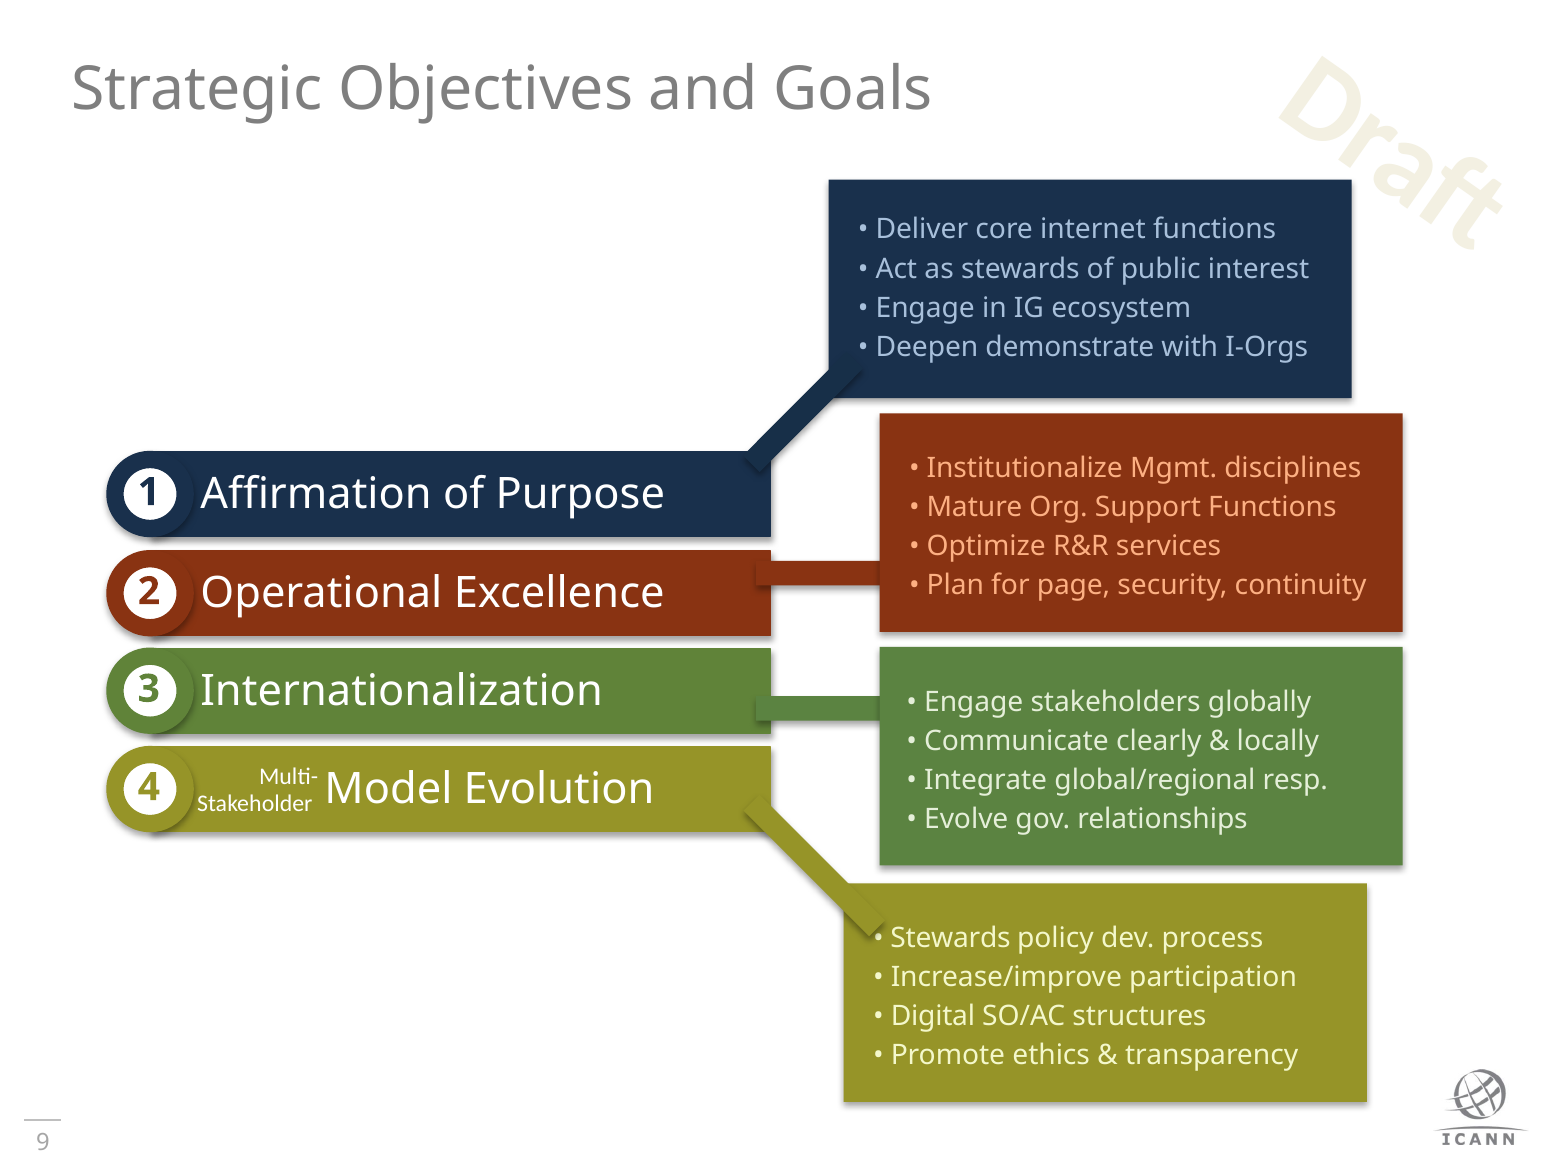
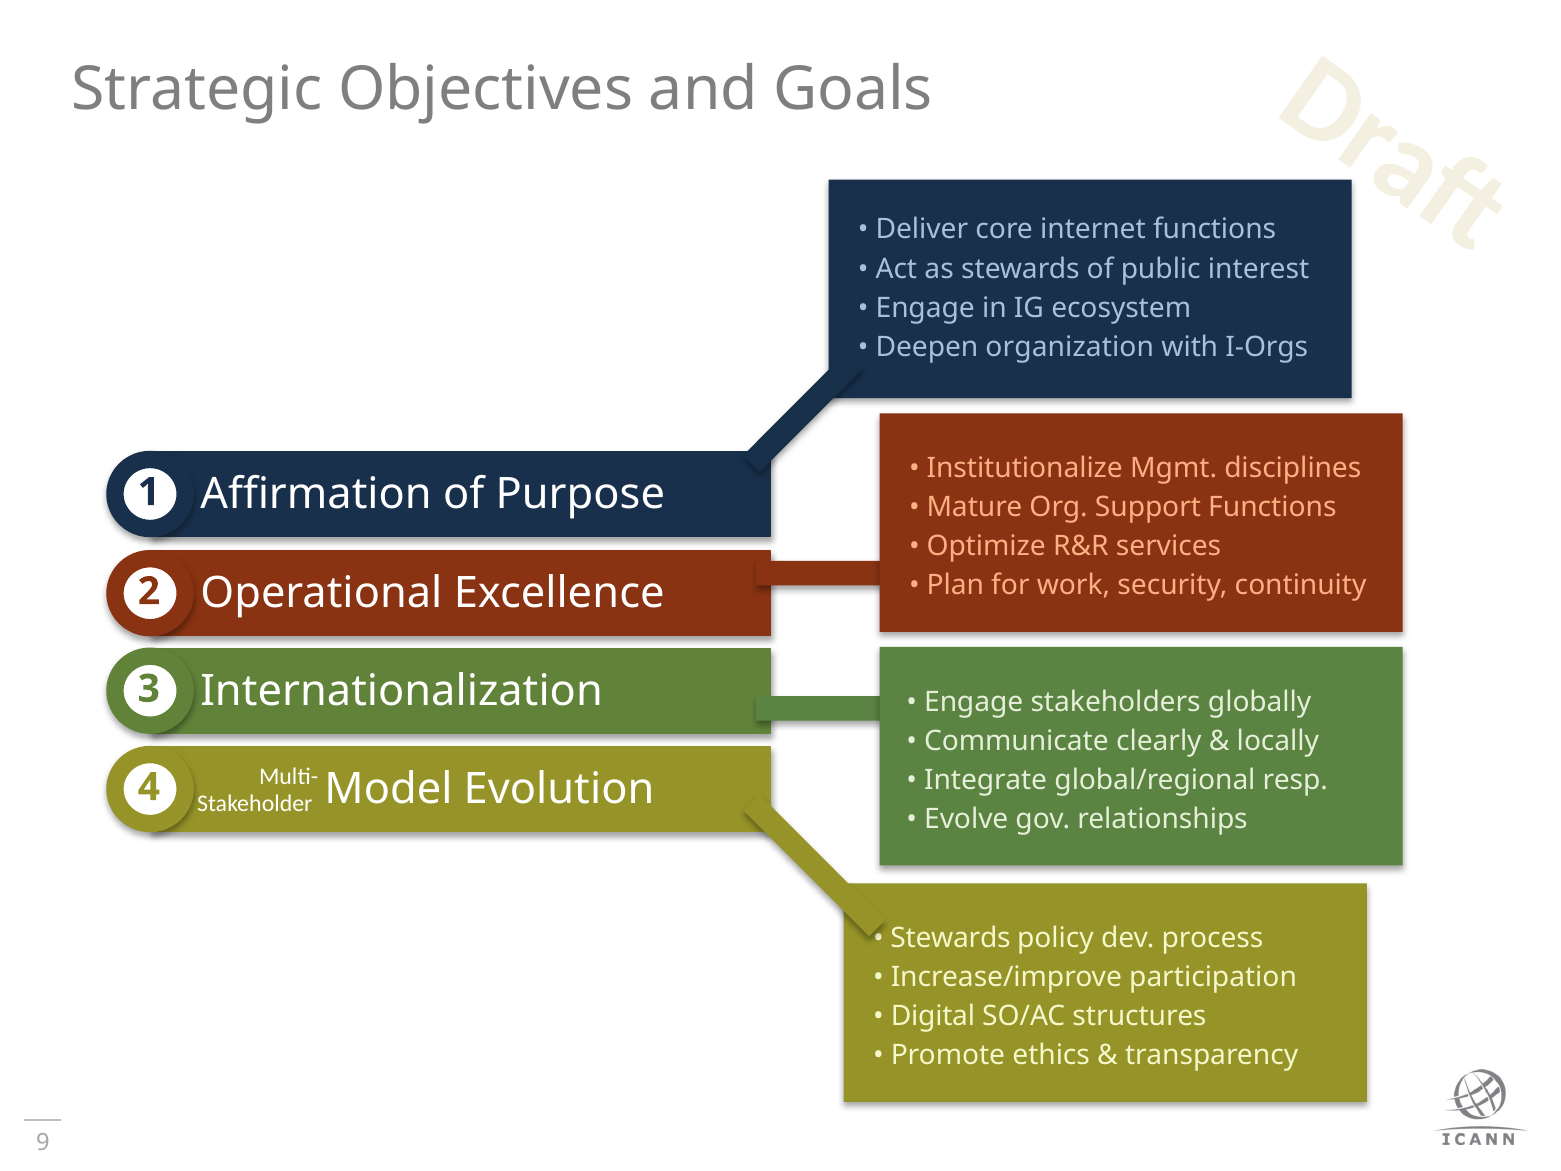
demonstrate: demonstrate -> organization (1070, 347)
page: page -> work (1073, 585)
